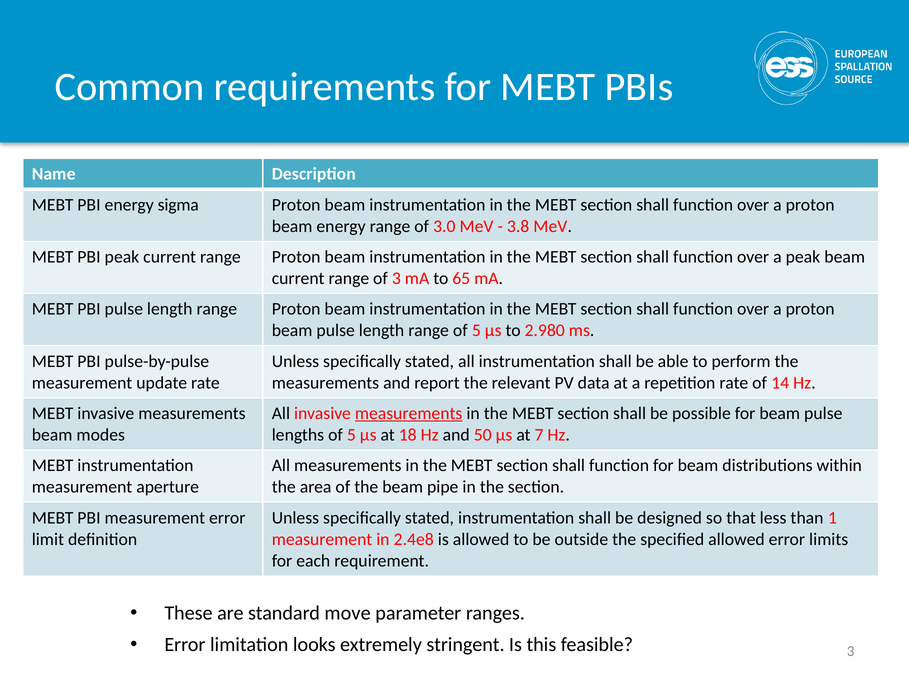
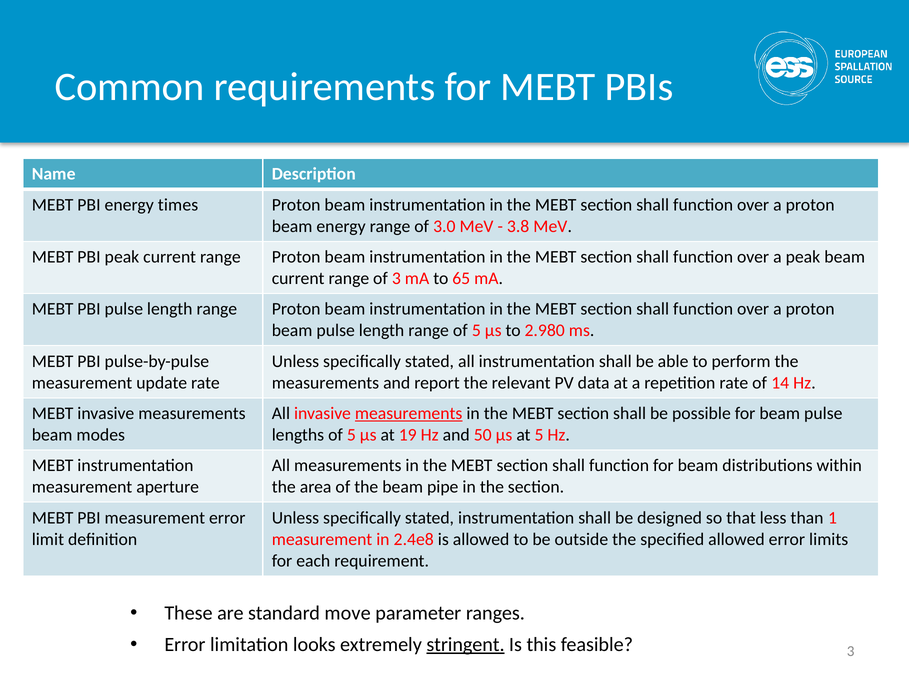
sigma: sigma -> times (178, 205)
18: 18 -> 19 (408, 435)
at 7: 7 -> 5 (539, 435)
stringent underline: none -> present (466, 644)
